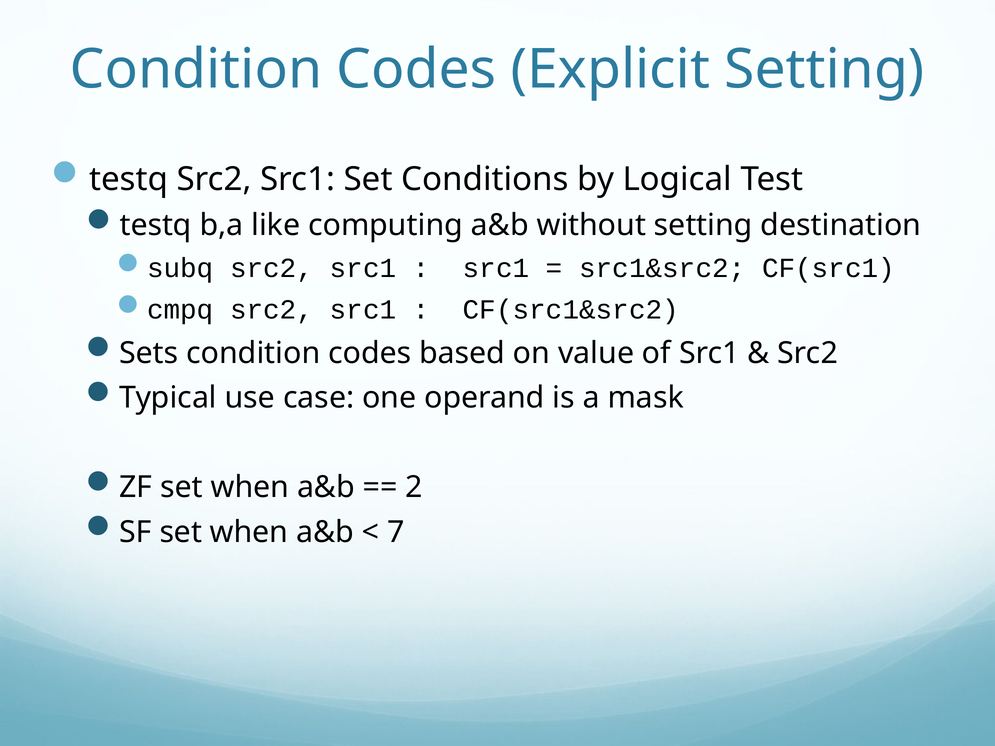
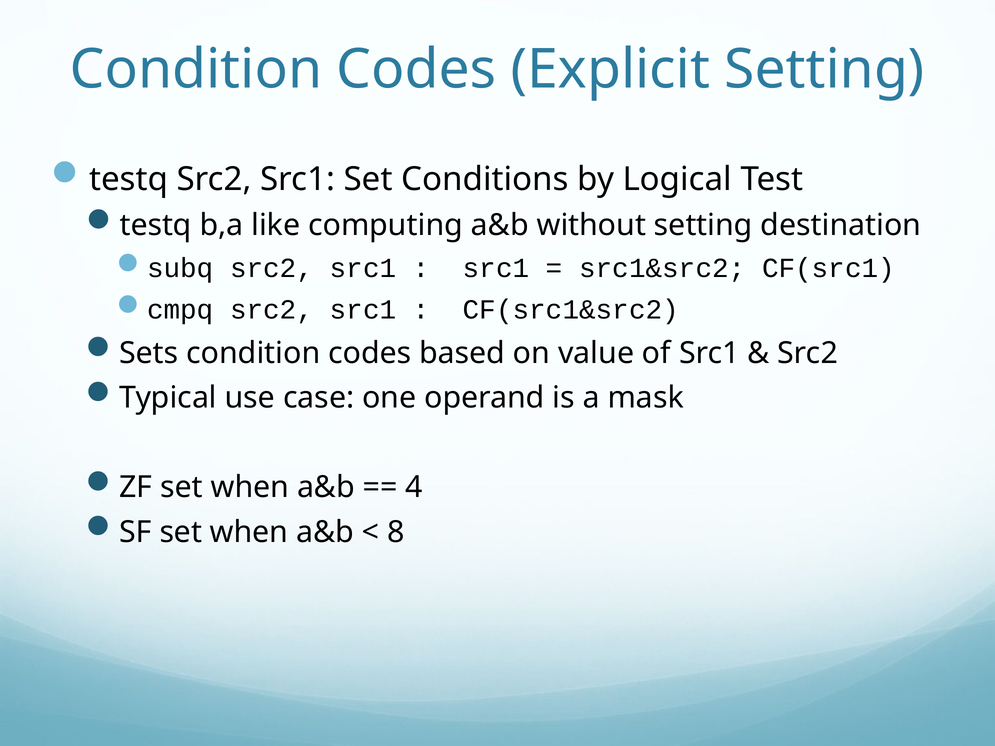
2: 2 -> 4 (414, 487)
7: 7 -> 8 (396, 532)
